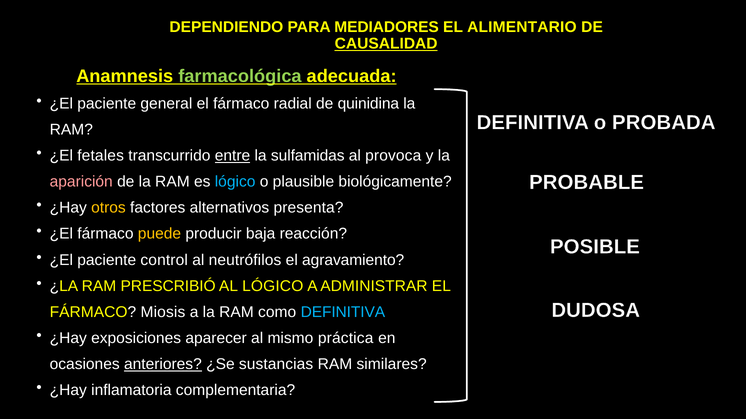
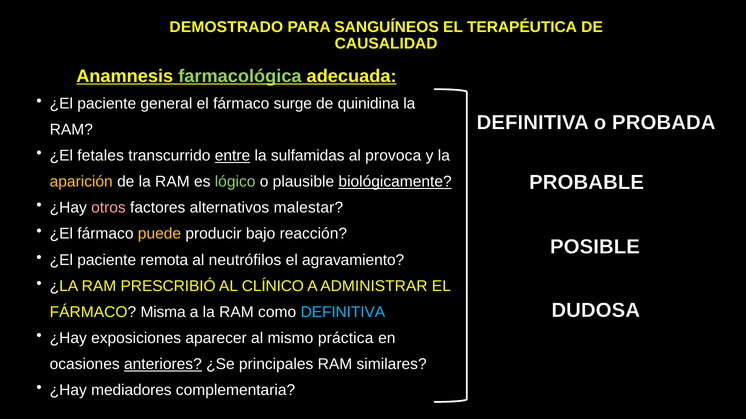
DEPENDIENDO: DEPENDIENDO -> DEMOSTRADO (226, 27)
MEDIADORES: MEDIADORES -> SANGUÍNEOS (387, 27)
ALIMENTARIO: ALIMENTARIO -> TERAPÉUTICA (522, 27)
CAUSALIDAD underline: present -> none (386, 44)
radial: radial -> surge (293, 104)
aparición colour: pink -> yellow (81, 182)
lógico colour: light blue -> light green (235, 182)
biológicamente underline: none -> present (395, 182)
otros colour: yellow -> pink (108, 208)
presenta: presenta -> malestar (308, 208)
baja: baja -> bajo (261, 234)
control: control -> remota (164, 260)
AL LÓGICO: LÓGICO -> CLÍNICO (273, 286)
Miosis: Miosis -> Misma (163, 313)
sustancias: sustancias -> principales (276, 365)
inflamatoria: inflamatoria -> mediadores (131, 391)
